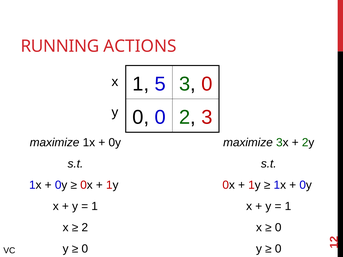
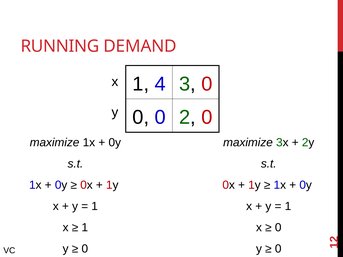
ACTIONS: ACTIONS -> DEMAND (140, 46)
5: 5 -> 4 (160, 84)
2 3: 3 -> 0 (207, 117)
2: 2 -> 1 (85, 228)
